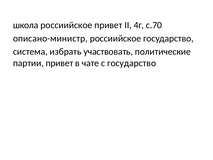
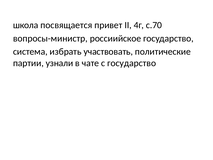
школа россиийское: россиийское -> посвящается (66, 25)
описано-министр: описано-министр -> вопросы-министр (50, 38)
партии привет: привет -> узнали (59, 63)
